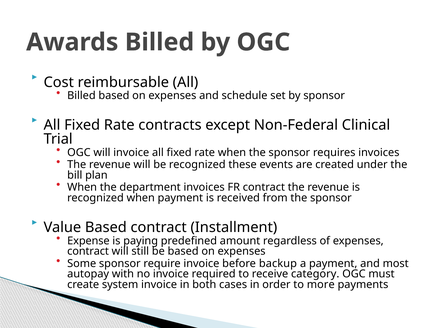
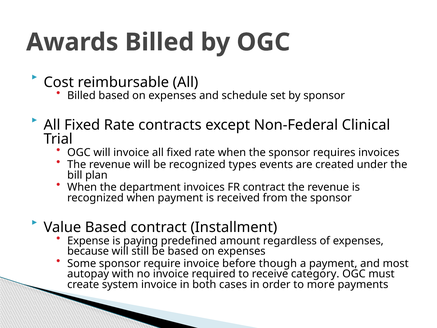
these: these -> types (243, 165)
contract: contract -> because (88, 251)
backup: backup -> though (278, 263)
